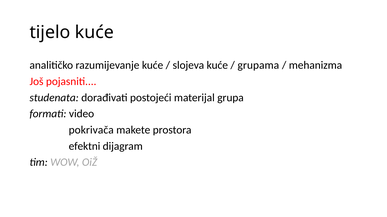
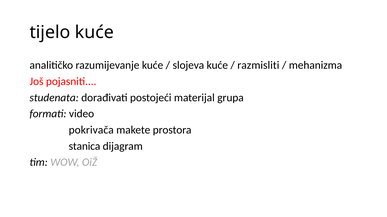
grupama: grupama -> razmisliti (258, 65)
efektni: efektni -> stanica (84, 147)
